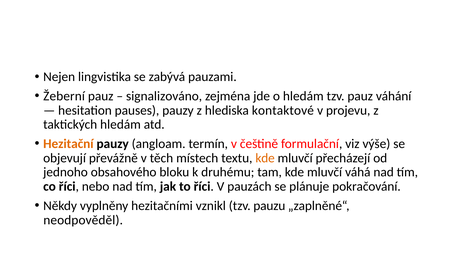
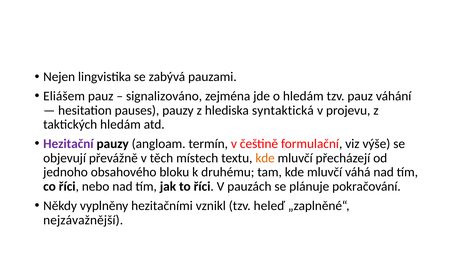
Žeberní: Žeberní -> Eliášem (64, 96)
kontaktové: kontaktové -> syntaktická (283, 110)
Hezitační colour: orange -> purple (68, 144)
pauzu: pauzu -> heleď (269, 206)
neodpověděl: neodpověděl -> nejzávažnější (83, 220)
